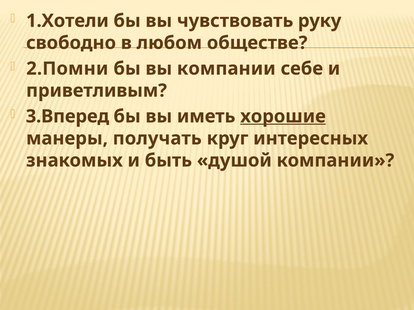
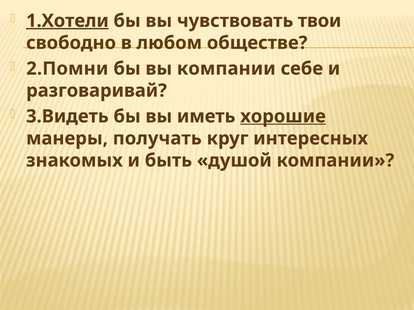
1.Хотели underline: none -> present (67, 21)
руку: руку -> твои (320, 21)
приветливым: приветливым -> разговаривай (96, 91)
3.Вперед: 3.Вперед -> 3.Видеть (67, 117)
